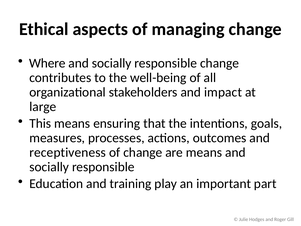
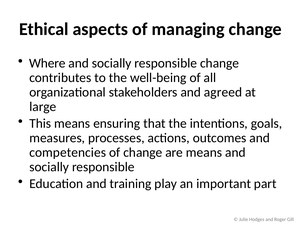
impact: impact -> agreed (223, 92)
receptiveness: receptiveness -> competencies (68, 152)
